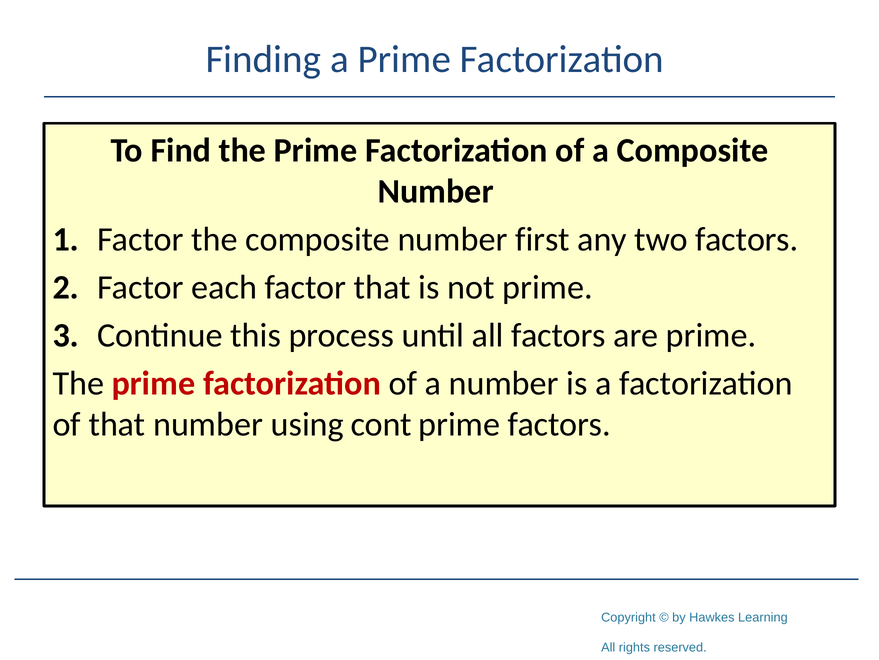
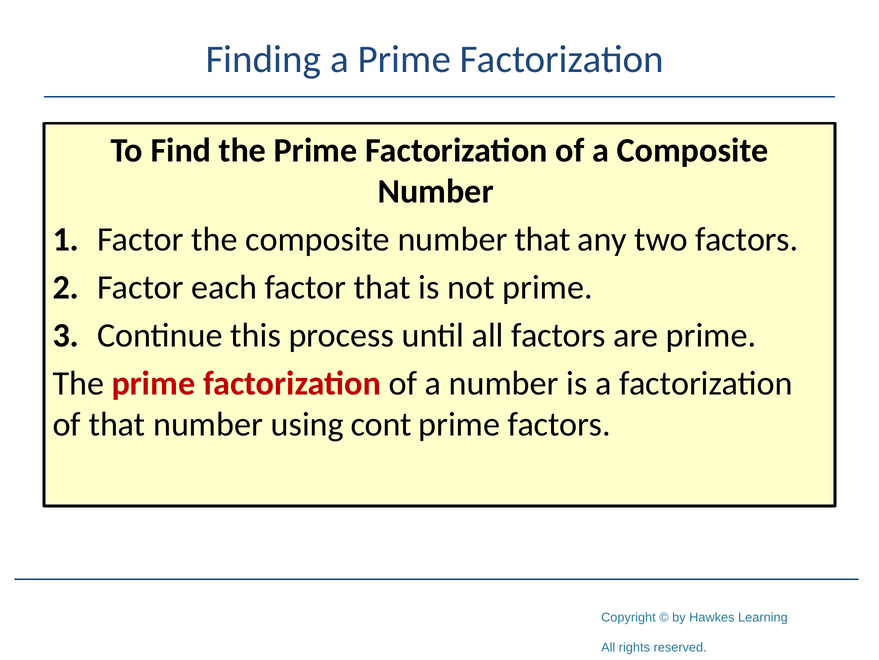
number first: first -> that (543, 239)
